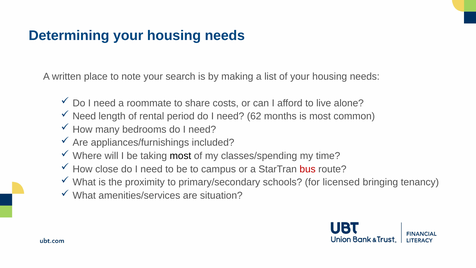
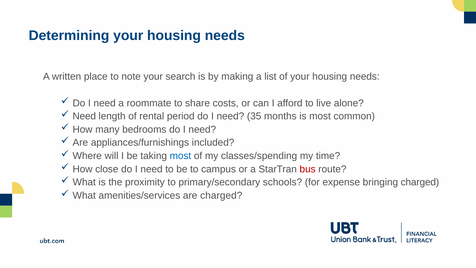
62: 62 -> 35 (254, 116)
most colour: black -> blue (180, 156)
licensed: licensed -> expense (341, 182)
bringing tenancy: tenancy -> charged (420, 182)
are situation: situation -> charged (221, 195)
